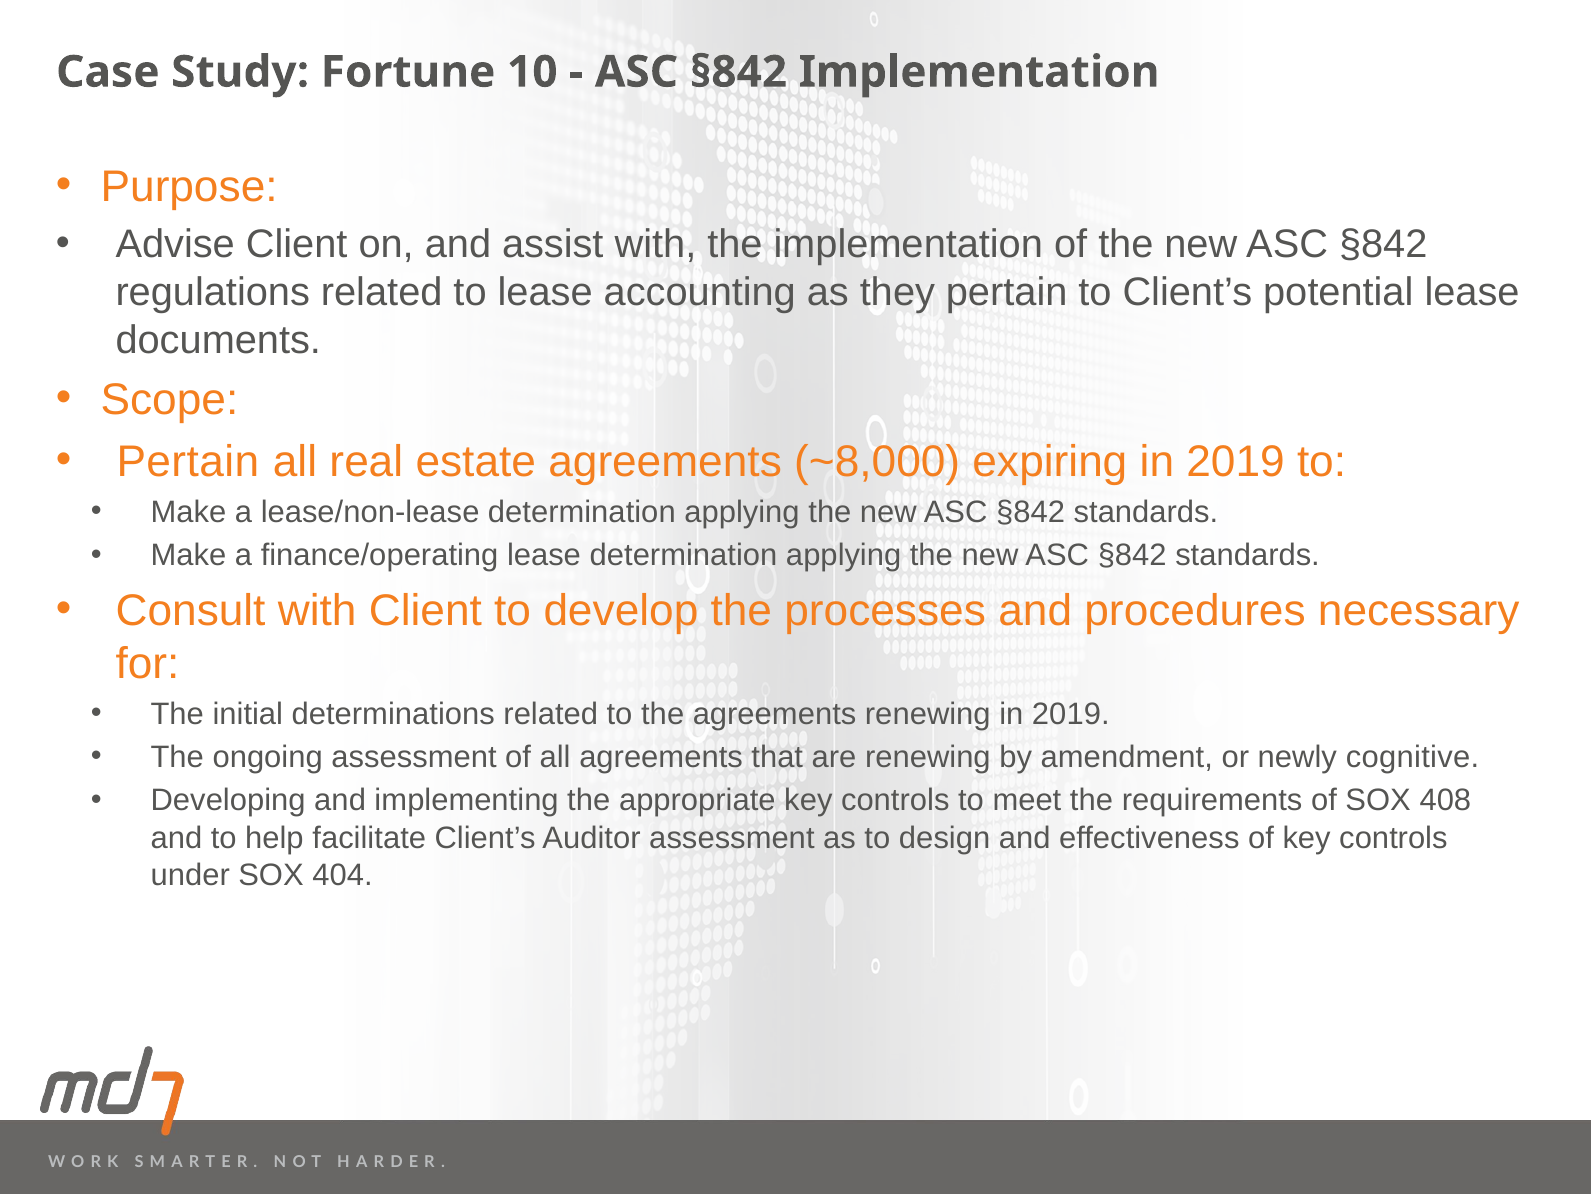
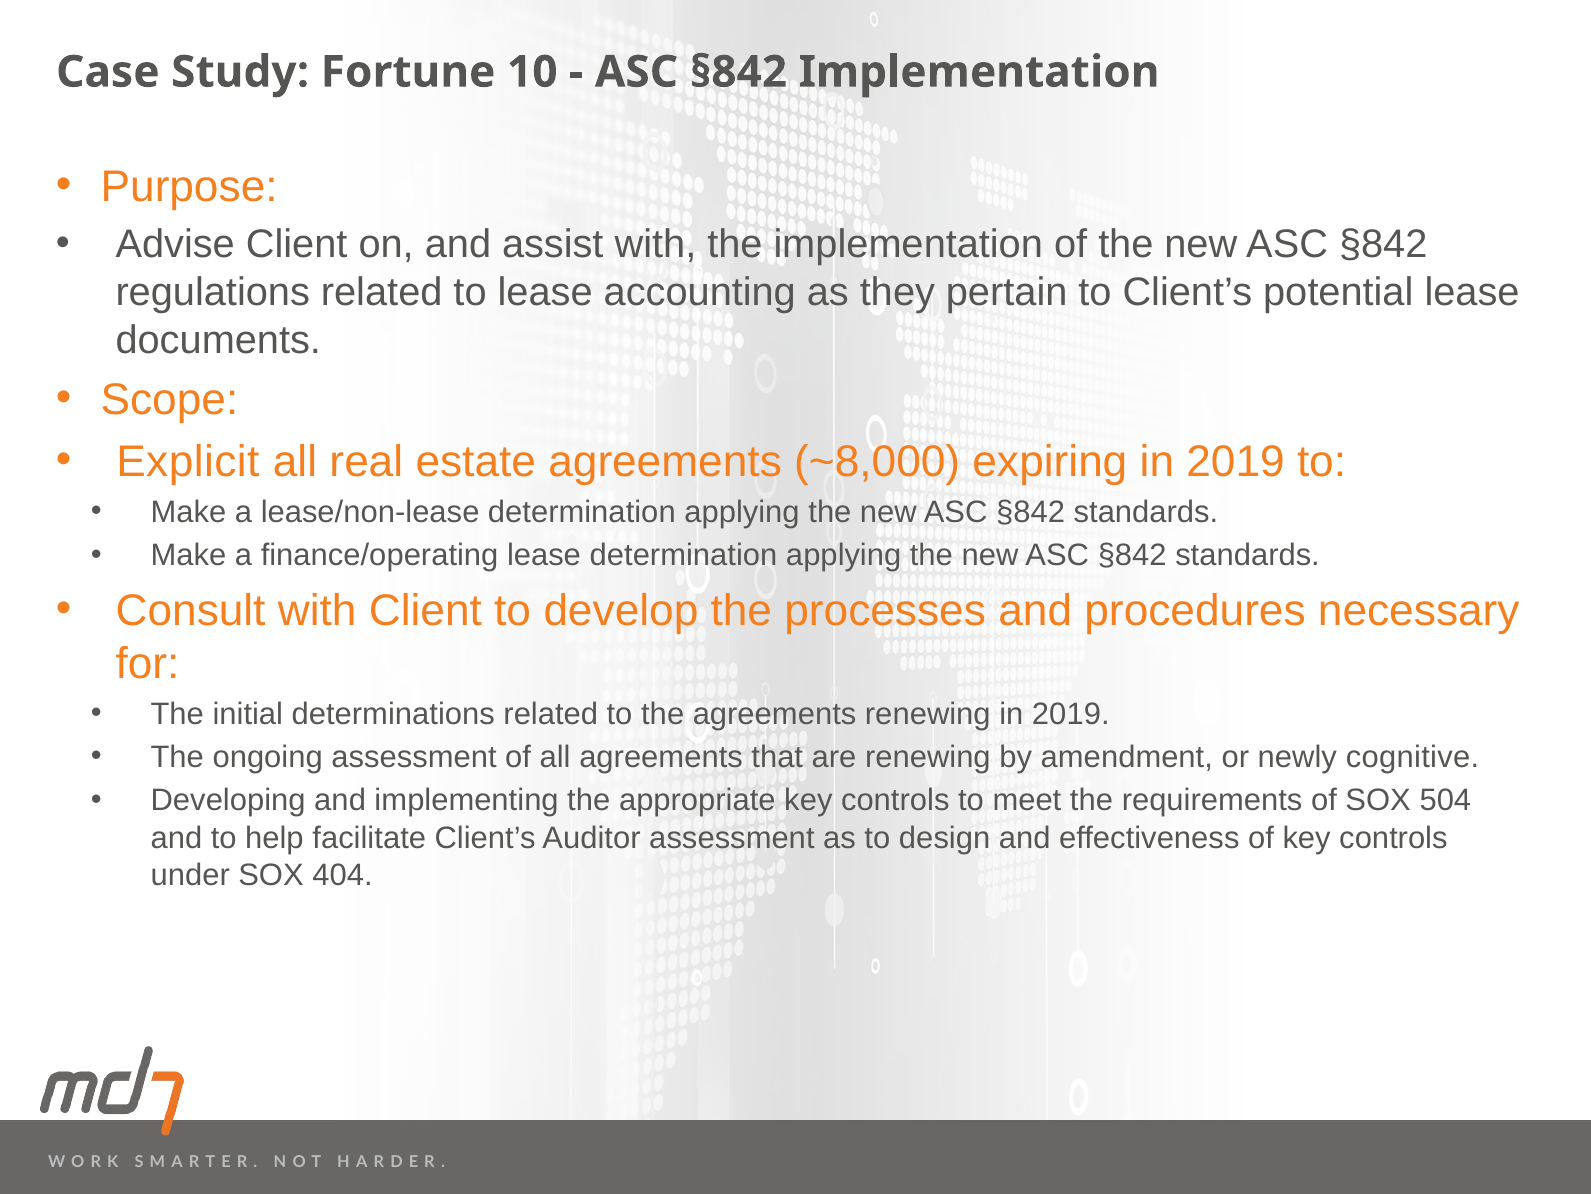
Pertain: Pertain -> Explicit (188, 461)
408: 408 -> 504 (1445, 800)
